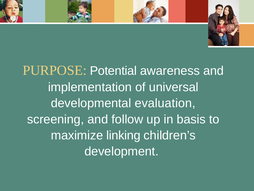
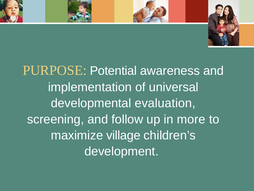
basis: basis -> more (191, 119)
linking: linking -> village (123, 135)
